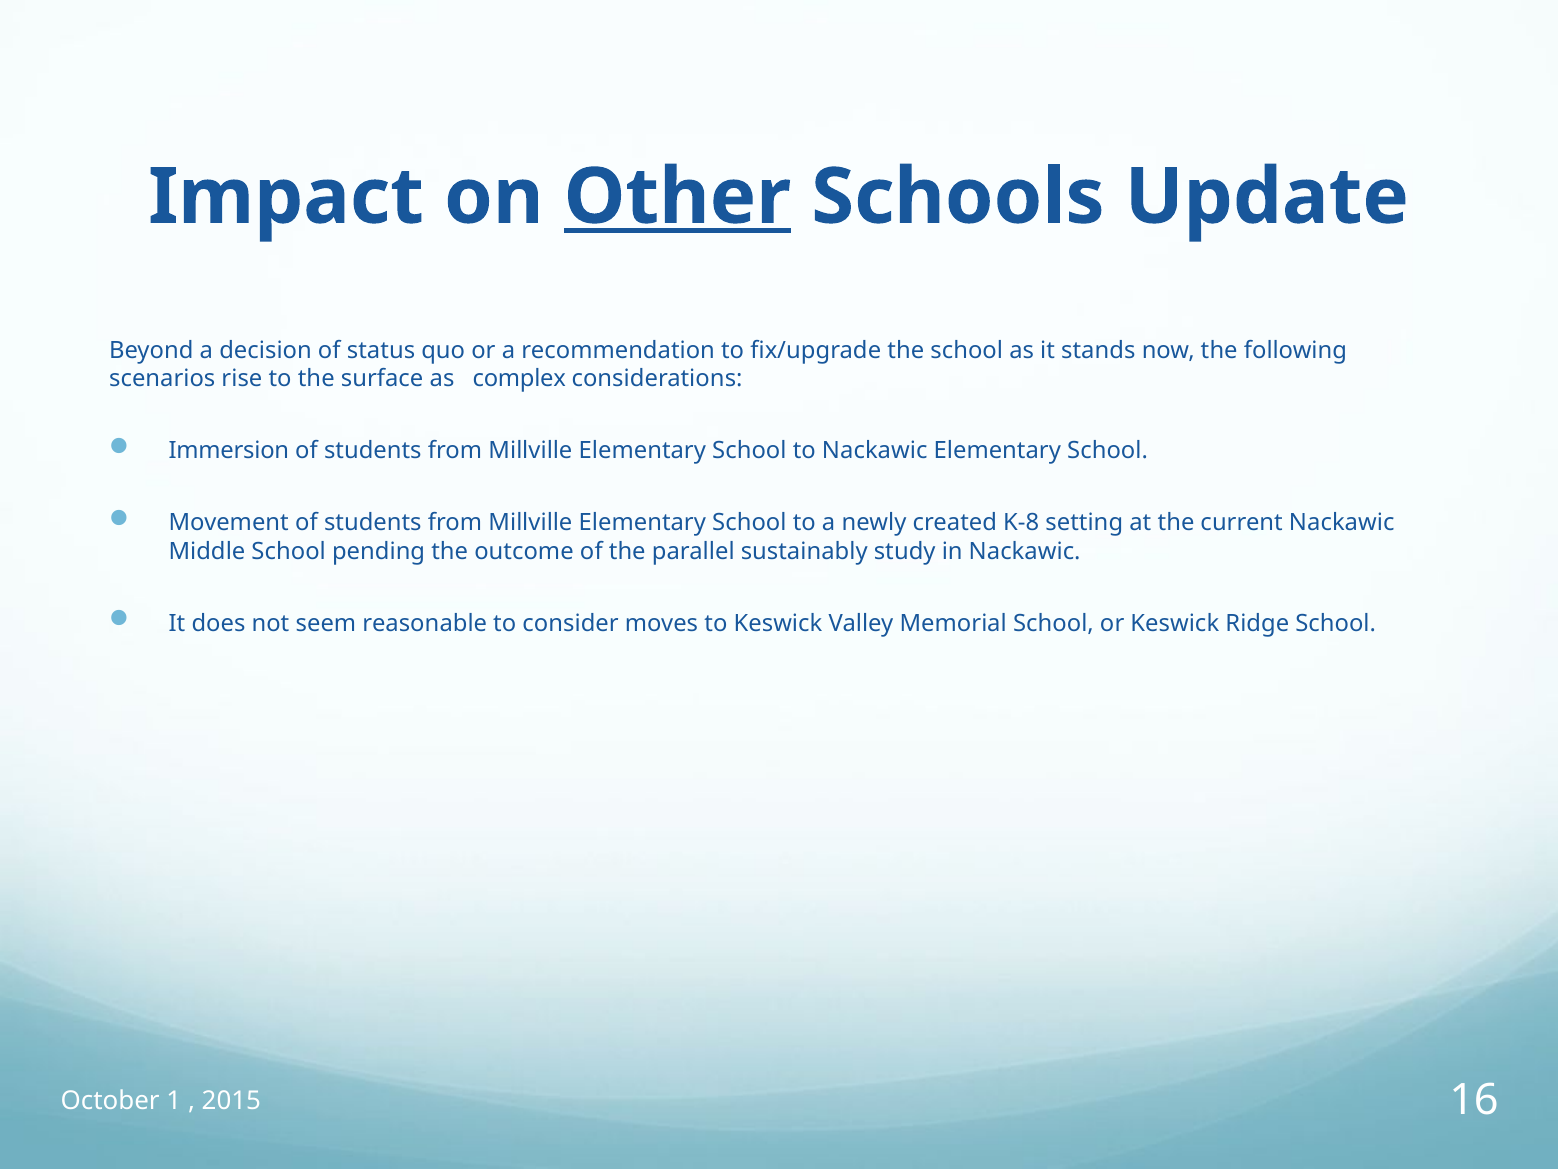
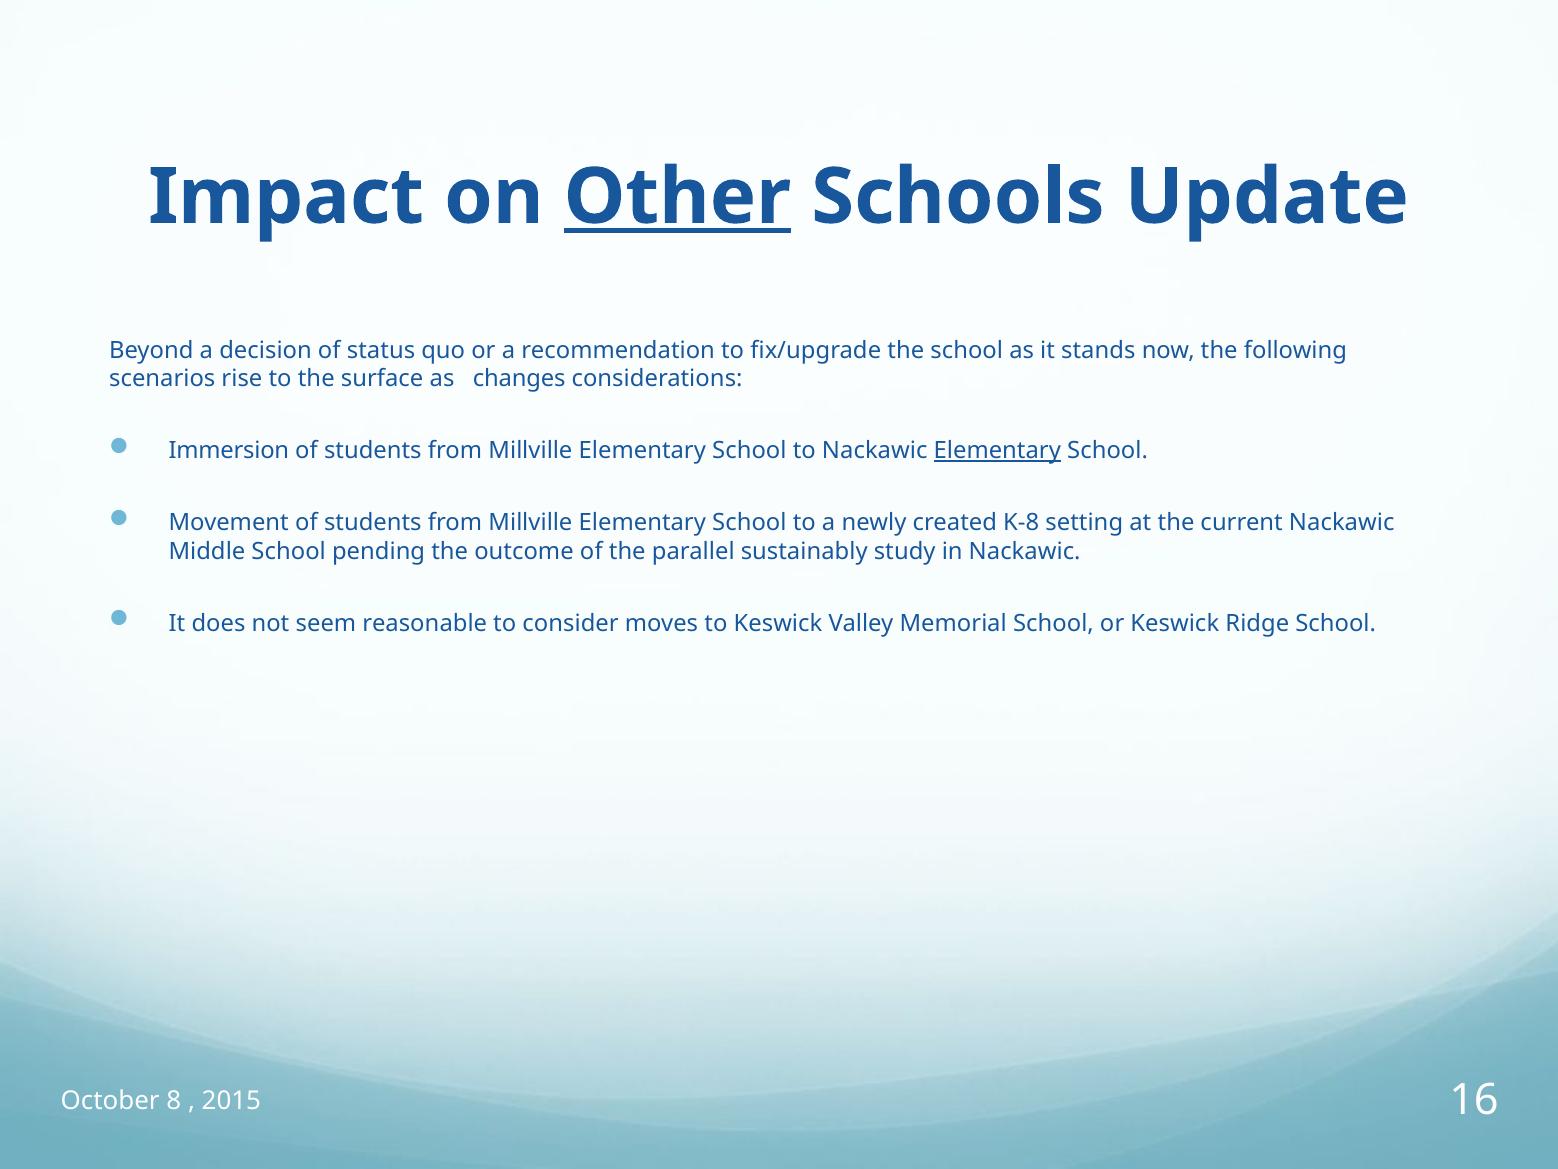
complex: complex -> changes (519, 379)
Elementary underline: none -> present (997, 451)
1: 1 -> 8 (174, 1100)
